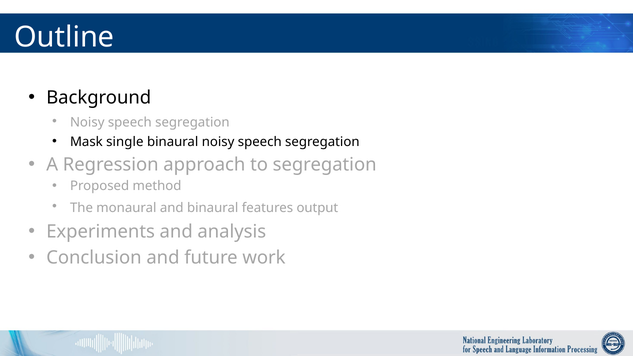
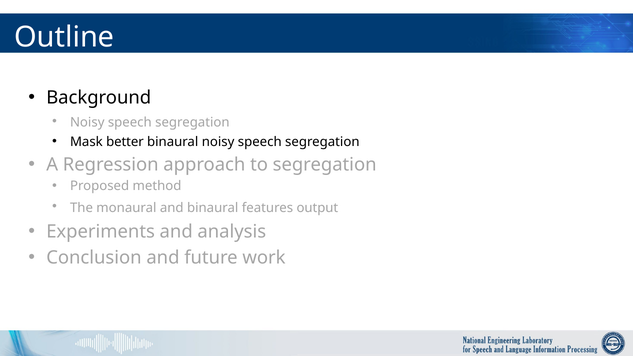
single: single -> better (125, 142)
